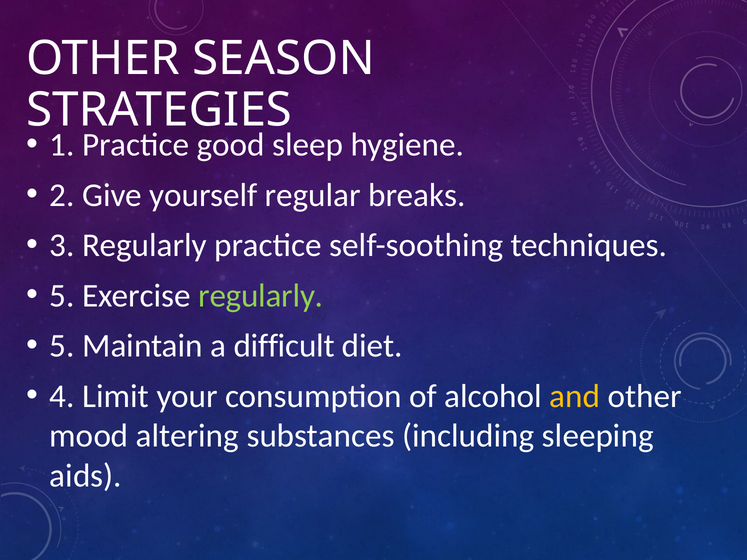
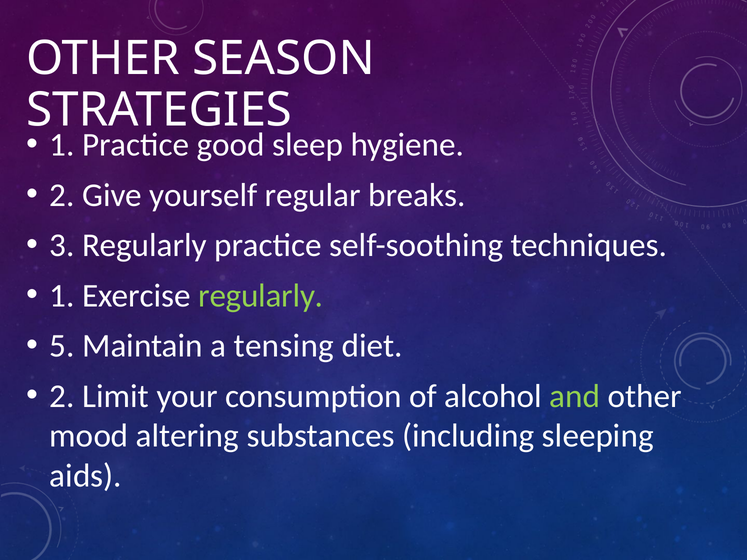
5: 5 -> 1 (62, 296)
difficult: difficult -> tensing (284, 346)
4: 4 -> 2 (62, 396)
and colour: yellow -> light green (575, 396)
